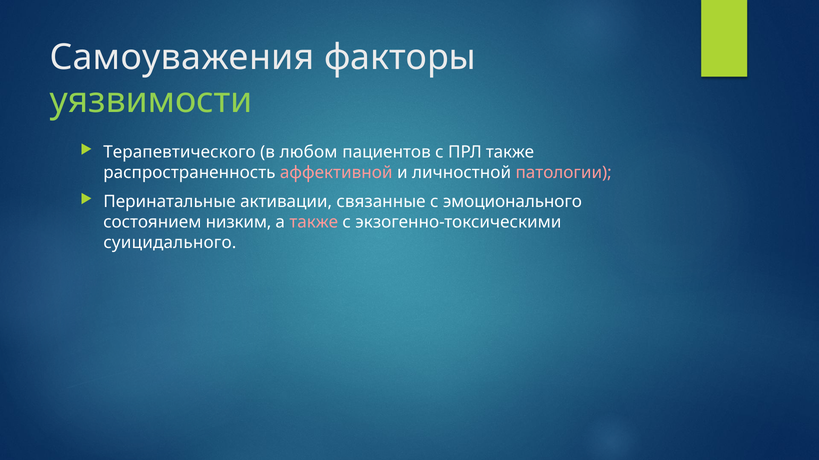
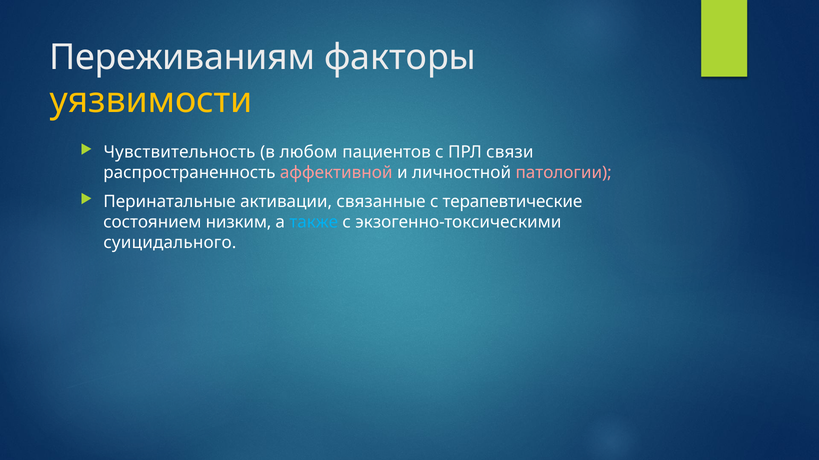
Самоуважения: Самоуважения -> Переживаниям (182, 58)
уязвимости colour: light green -> yellow (151, 101)
Терапевтического: Терапевтического -> Чувствительность (179, 152)
ПРЛ также: также -> связи (510, 152)
эмоционального: эмоционального -> терапевтические (512, 202)
также colour: pink -> light blue (314, 222)
